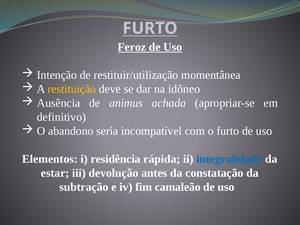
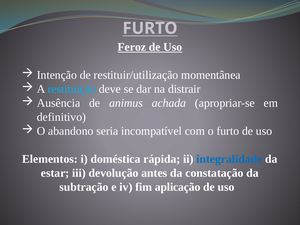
restituição colour: yellow -> light blue (72, 89)
idôneo: idôneo -> distrair (184, 89)
residência: residência -> doméstica (116, 159)
camaleão: camaleão -> aplicação (178, 187)
